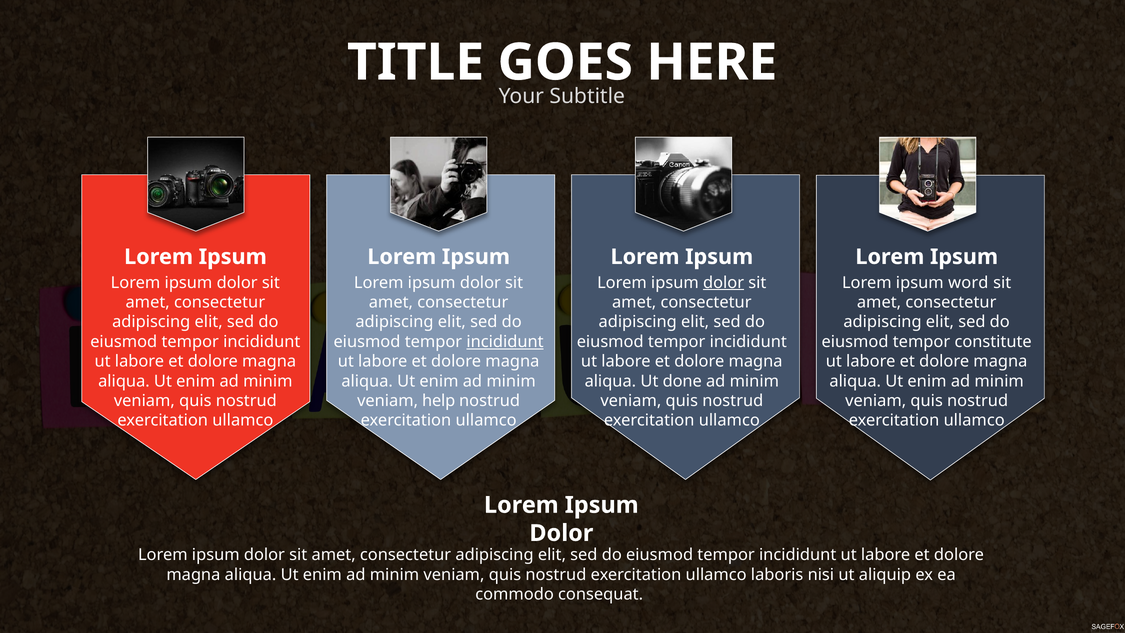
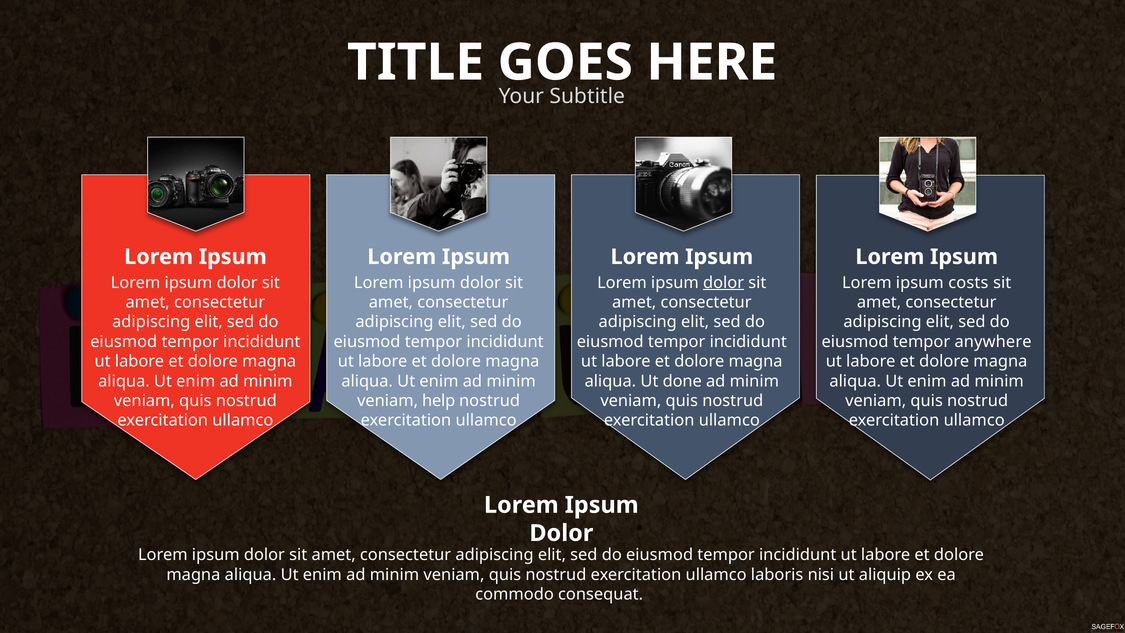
word: word -> costs (968, 283)
incididunt underline: present -> none (505, 342)
constitute: constitute -> anywhere (993, 342)
